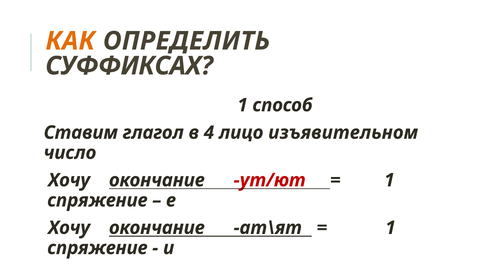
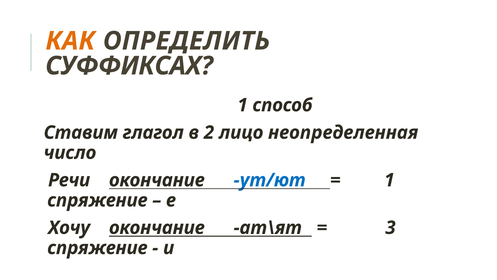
4: 4 -> 2 (209, 132)
изъявительном: изъявительном -> неопределенная (343, 132)
Хочу: Хочу -> Речи (69, 180)
ут/ют colour: red -> blue (270, 180)
1: 1 -> 3 (390, 227)
